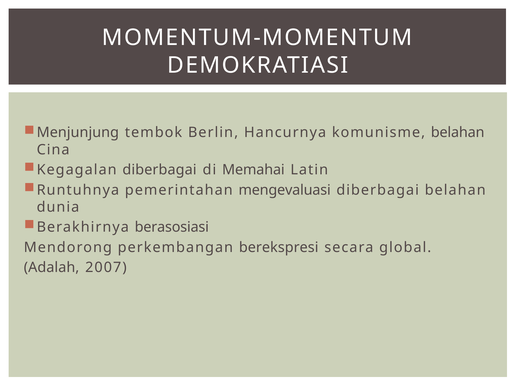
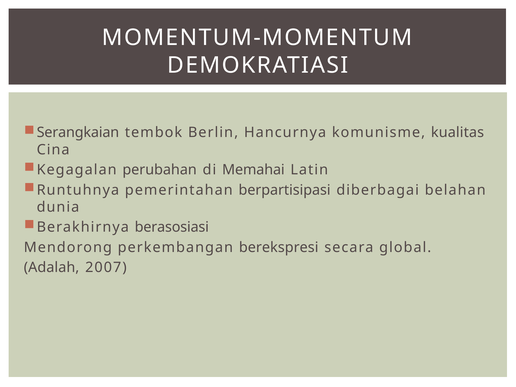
Menjunjung: Menjunjung -> Serangkaian (78, 133)
komunisme belahan: belahan -> kualitas (458, 133)
Kegagalan diberbagai: diberbagai -> perubahan (160, 170)
mengevaluasi: mengevaluasi -> berpartisipasi (285, 190)
